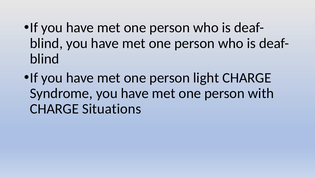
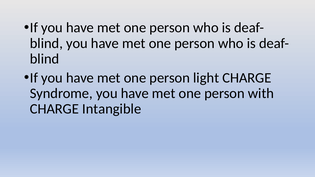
Situations: Situations -> Intangible (112, 109)
